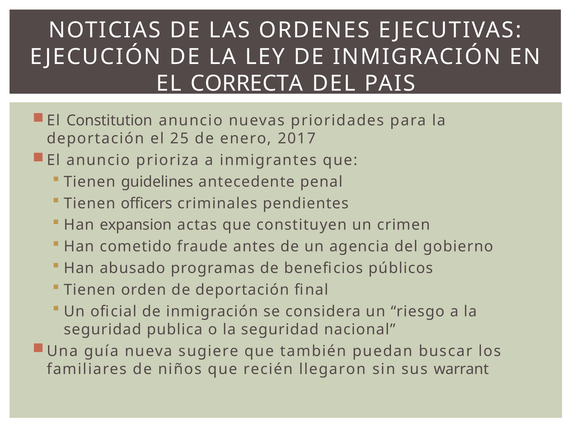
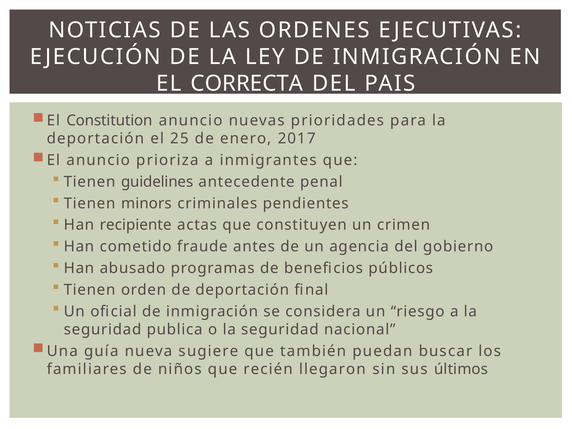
officers: officers -> minors (147, 203)
expansion: expansion -> recipiente (136, 225)
warrant: warrant -> últimos (461, 369)
